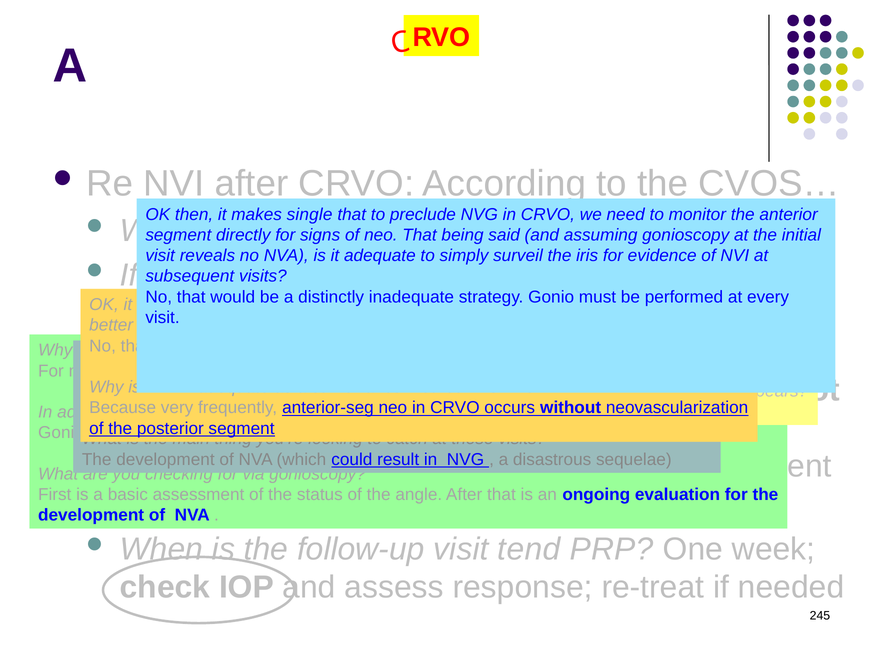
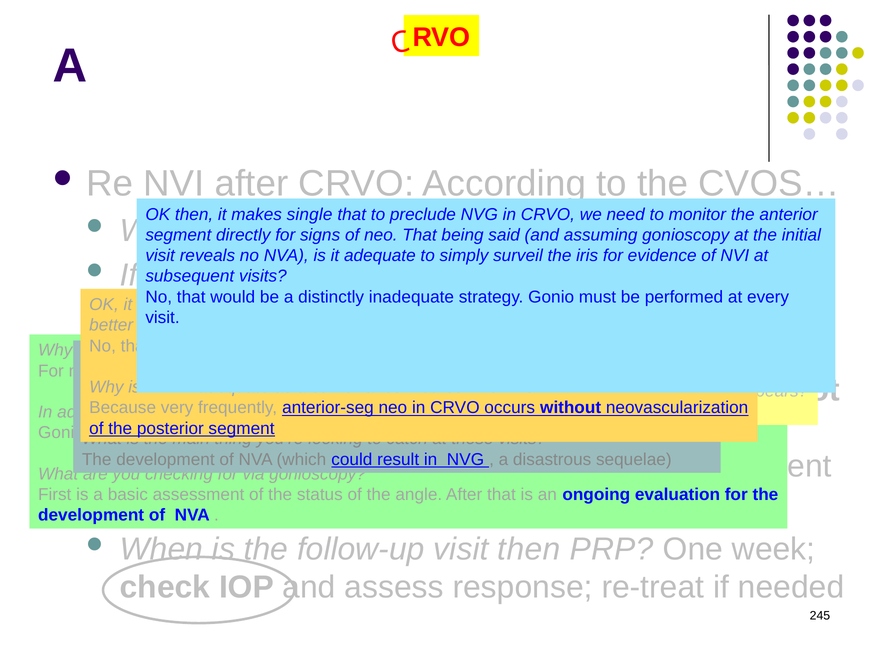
visit tend: tend -> then (529, 549)
